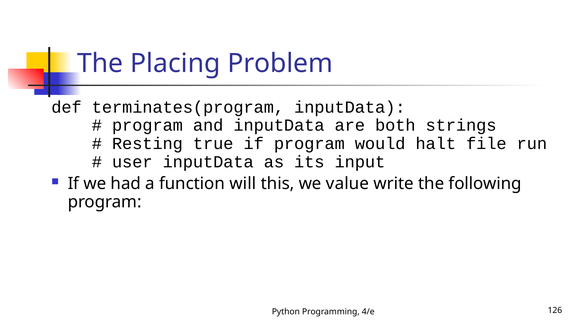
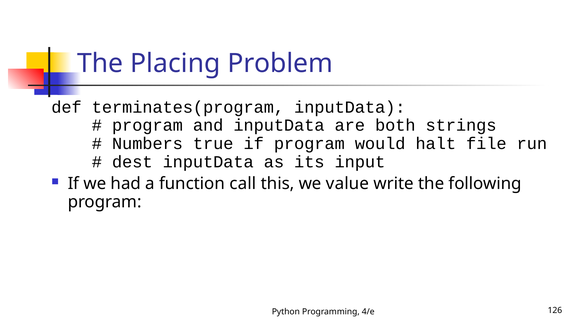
Resting: Resting -> Numbers (147, 144)
user: user -> dest (132, 162)
will: will -> call (243, 183)
